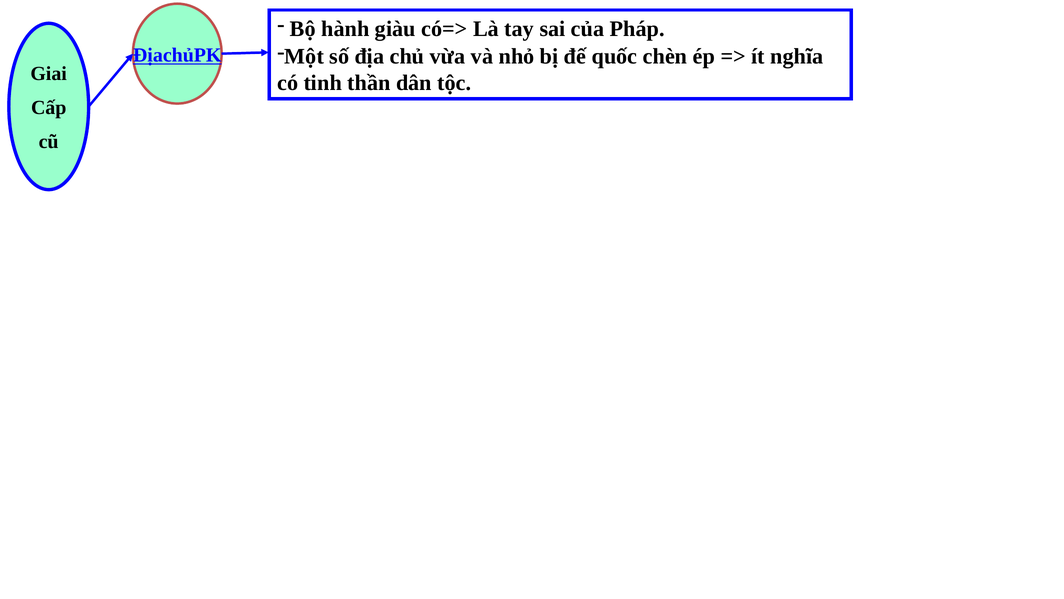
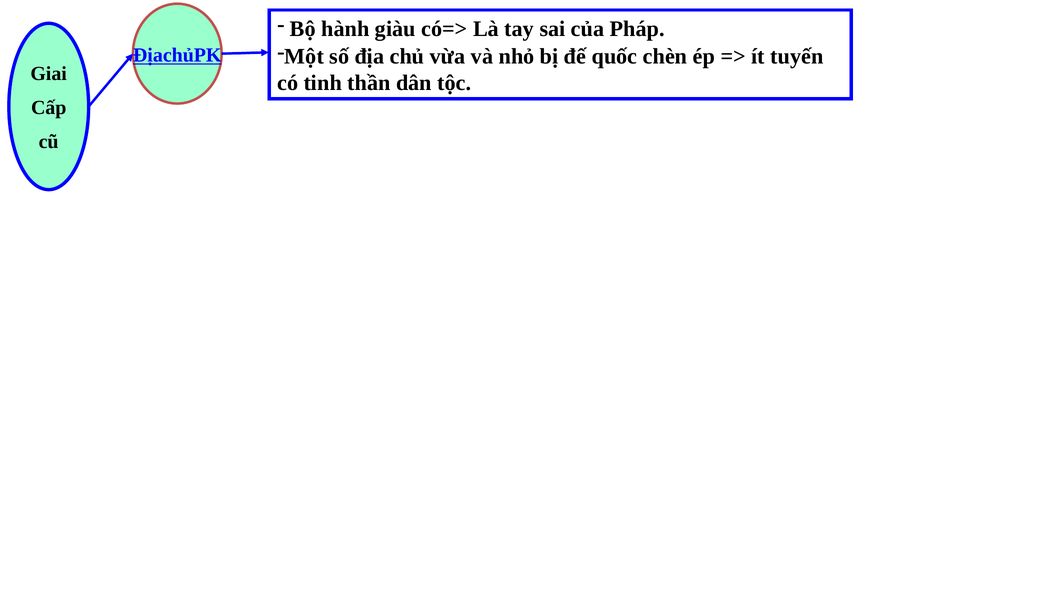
nghĩa: nghĩa -> tuyến (797, 56)
